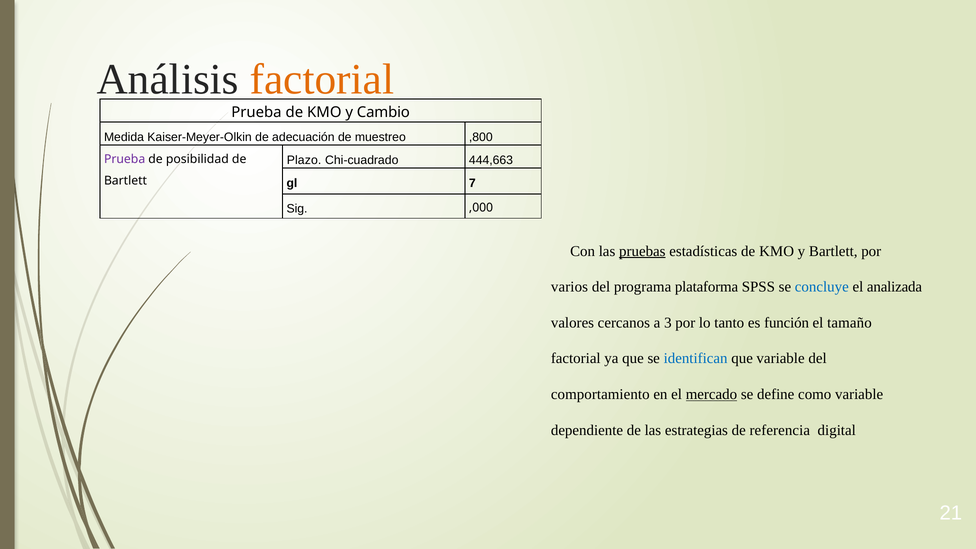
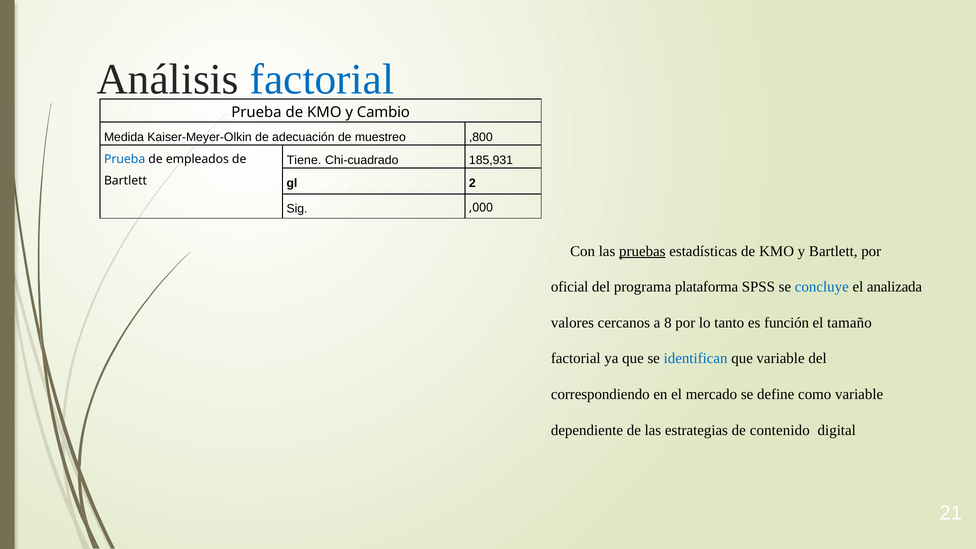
factorial colour: orange -> blue (322, 79)
Plazo: Plazo -> Tiene (304, 160)
444,663: 444,663 -> 185,931 (491, 160)
Prueba colour: purple -> blue (125, 159)
posibilidad: posibilidad -> empleados (197, 159)
7: 7 -> 2 (472, 183)
varios: varios -> oficial (570, 287)
3: 3 -> 8 (668, 323)
comportamiento: comportamiento -> correspondiendo (600, 394)
mercado underline: present -> none (711, 394)
referencia: referencia -> contenido (780, 430)
